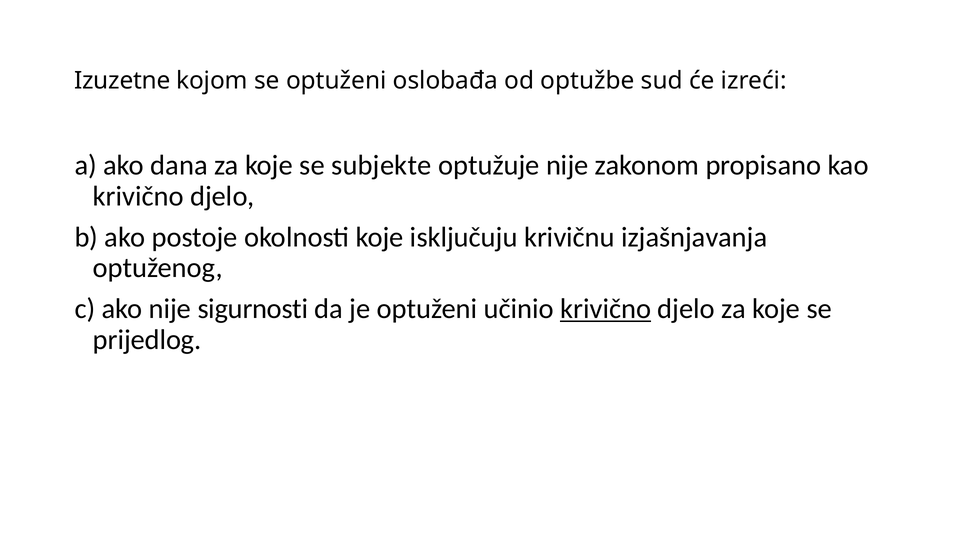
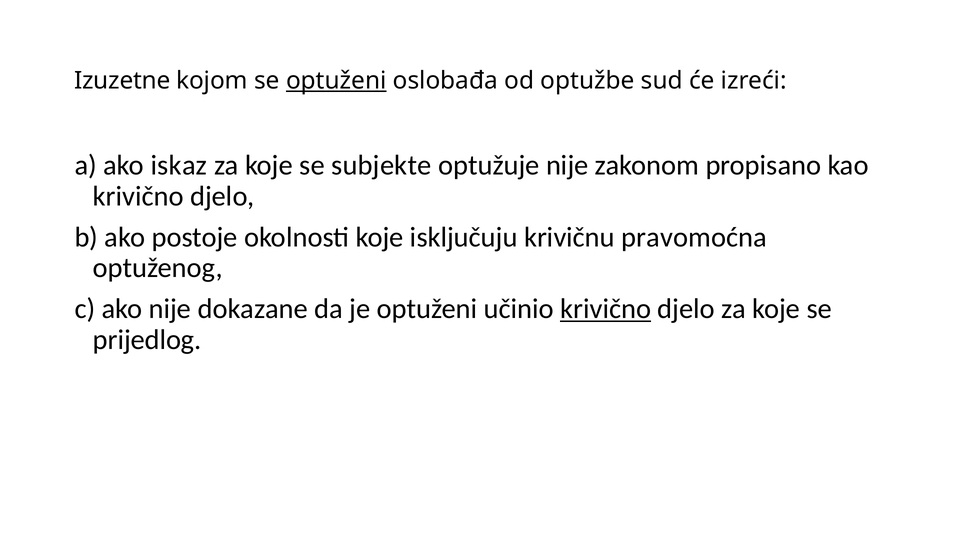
optuženi underline: none -> present (336, 81)
dana: dana -> iskaz (179, 165)
izjašnjavanja: izjašnjavanja -> pravomoćna (694, 237)
sigurnosti: sigurnosti -> dokazane (253, 309)
